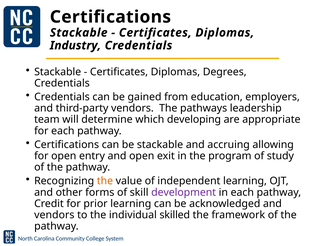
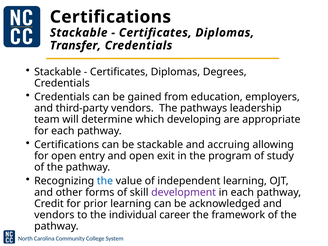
Industry: Industry -> Transfer (75, 45)
the colour: orange -> blue (105, 181)
skilled: skilled -> career (175, 215)
